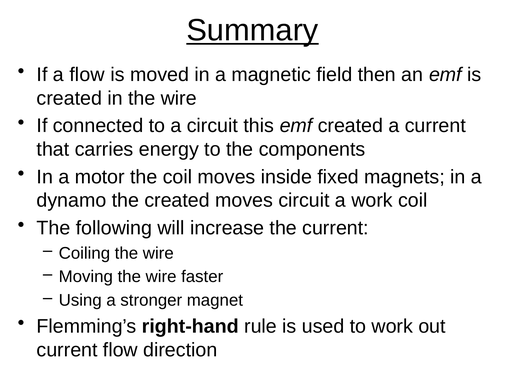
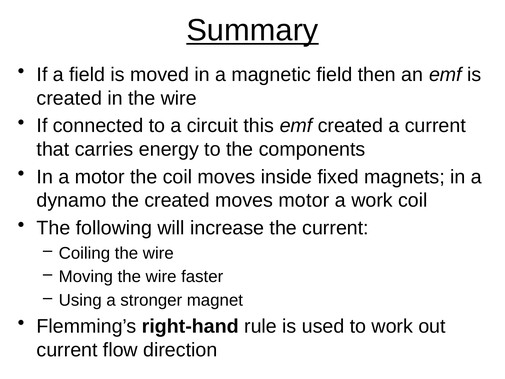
a flow: flow -> field (87, 75)
moves circuit: circuit -> motor (304, 200)
